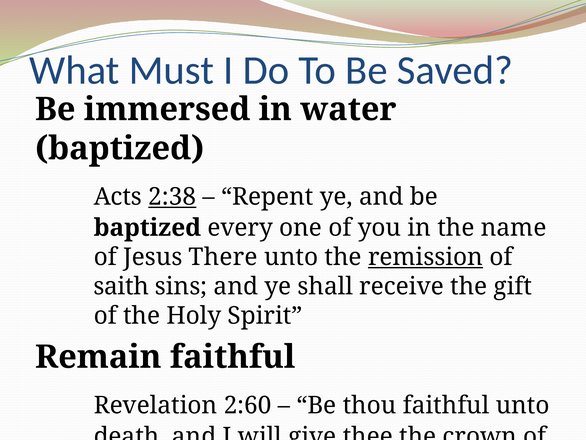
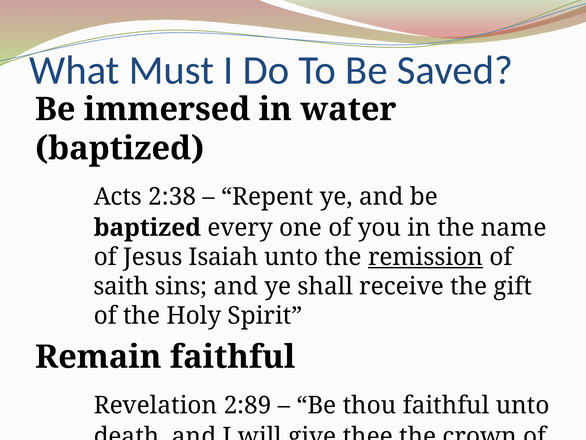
2:38 underline: present -> none (172, 197)
There: There -> Isaiah (223, 257)
2:60: 2:60 -> 2:89 (248, 405)
